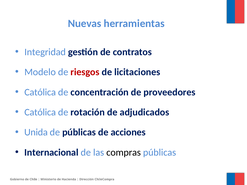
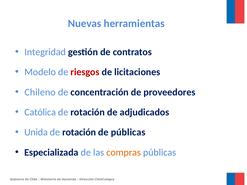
Católica: Católica -> Chileno (40, 92)
públicas: públicas -> rotación (79, 132)
de acciones: acciones -> públicas (128, 132)
Internacional: Internacional -> Especializada (51, 153)
compras colour: black -> orange (124, 153)
